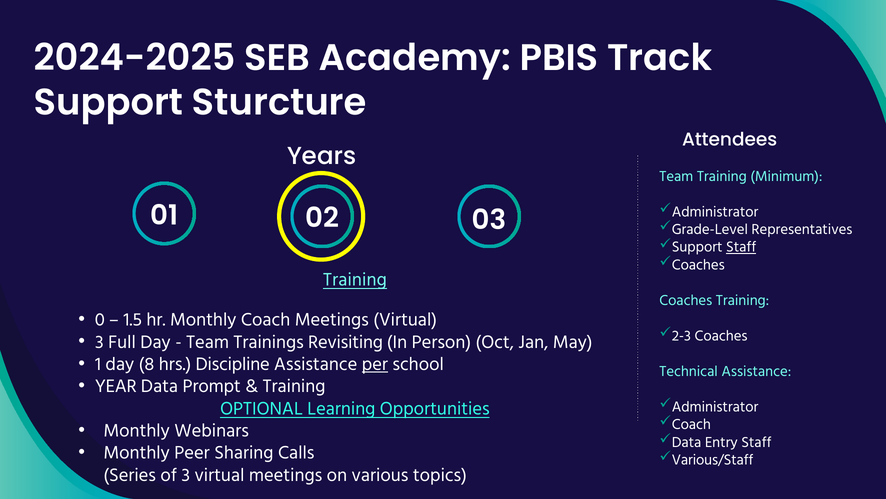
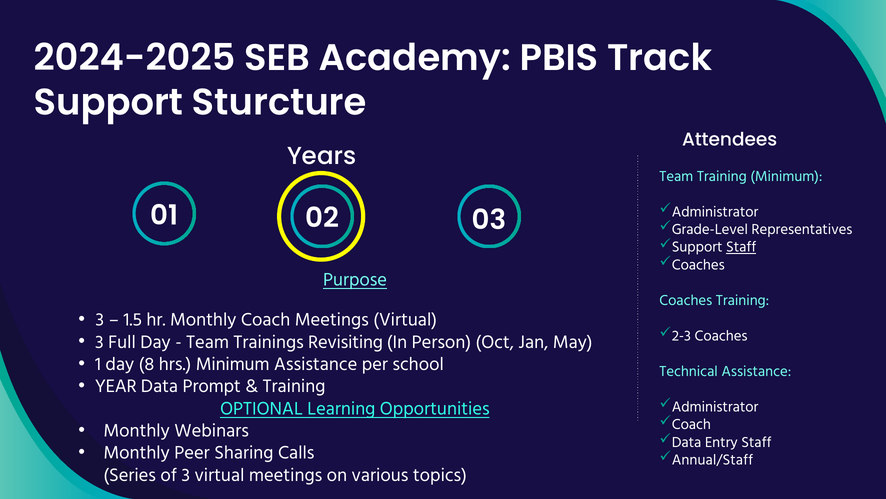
Training: Training -> Purpose (355, 279)
0: 0 -> 3 (100, 319)
hrs Discipline: Discipline -> Minimum (233, 364)
per underline: present -> none (375, 364)
Various/Staff: Various/Staff -> Annual/Staff (712, 459)
